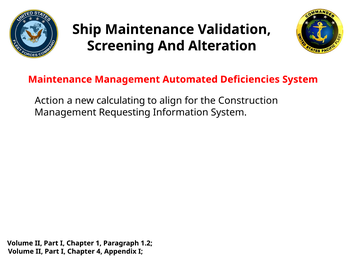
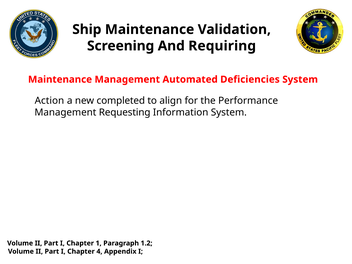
Alteration: Alteration -> Requiring (222, 46)
calculating: calculating -> completed (121, 101)
Construction: Construction -> Performance (248, 101)
